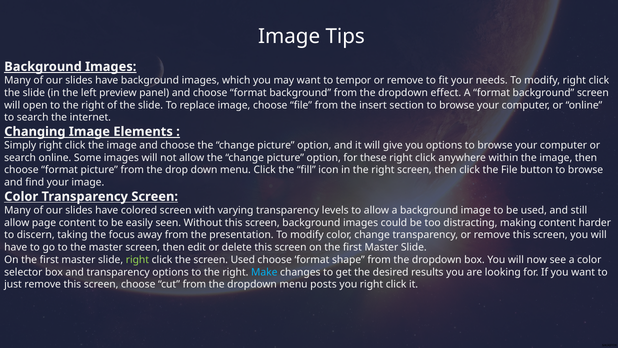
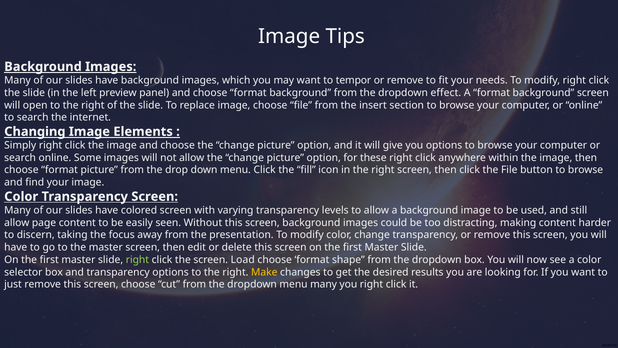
screen Used: Used -> Load (243, 259)
Make colour: light blue -> yellow (264, 272)
menu posts: posts -> many (324, 284)
